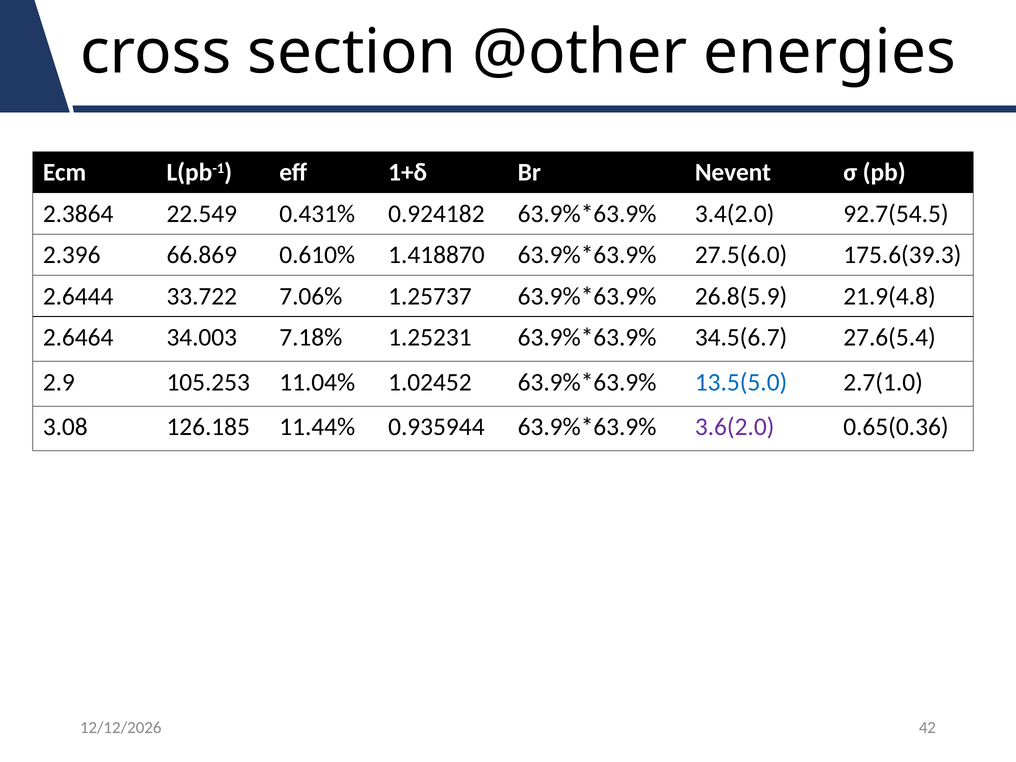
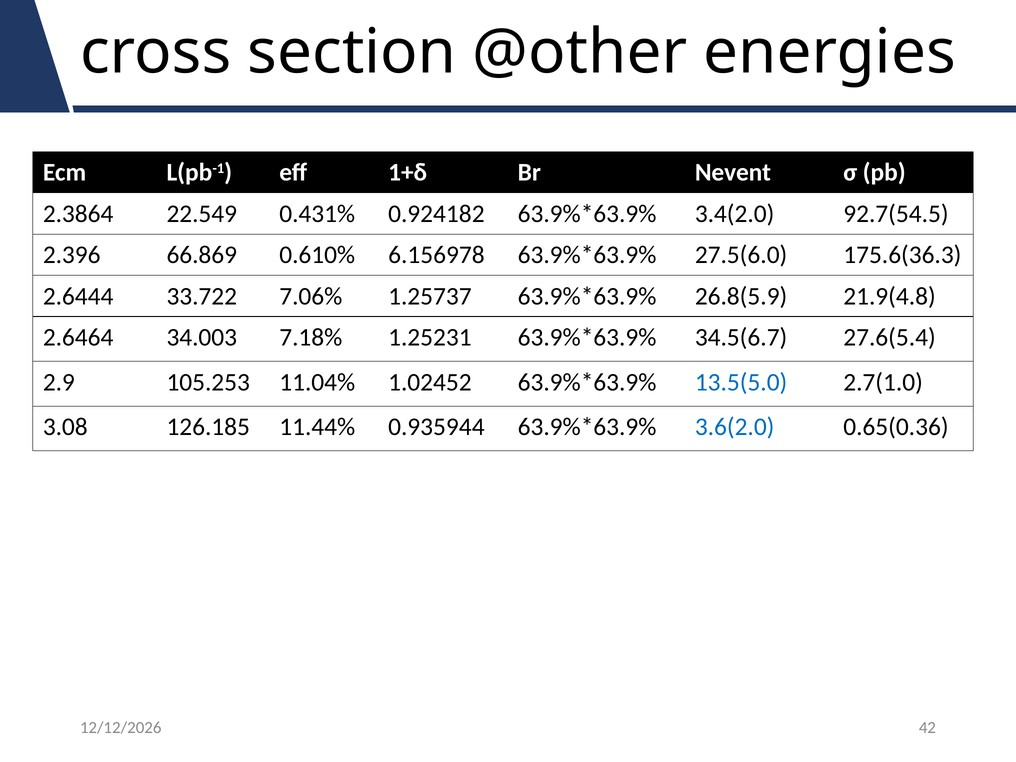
1.418870: 1.418870 -> 6.156978 (436, 255)
175.6(39.3: 175.6(39.3 -> 175.6(36.3 (902, 255)
3.6(2.0 colour: purple -> blue (735, 427)
